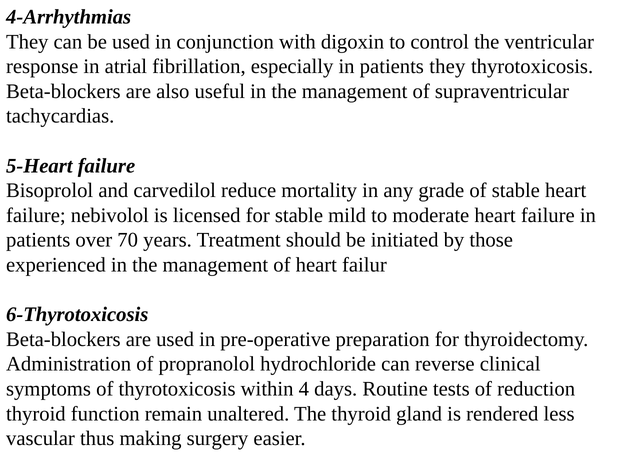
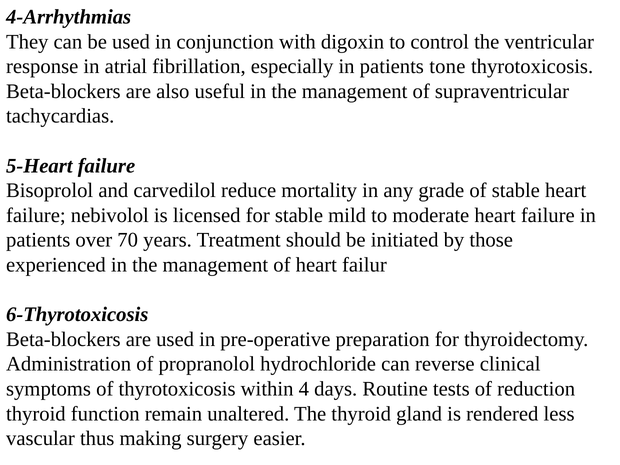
patients they: they -> tone (447, 66)
